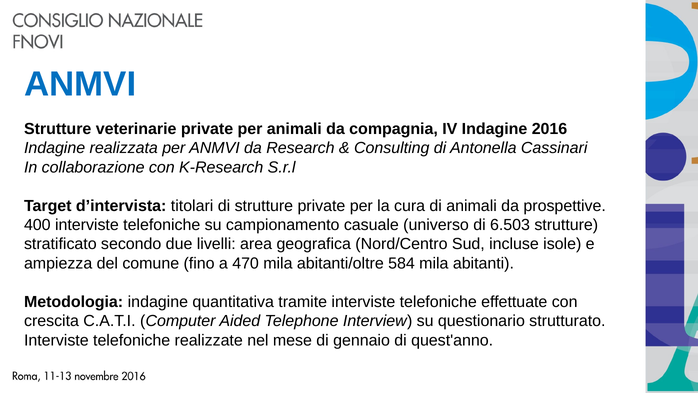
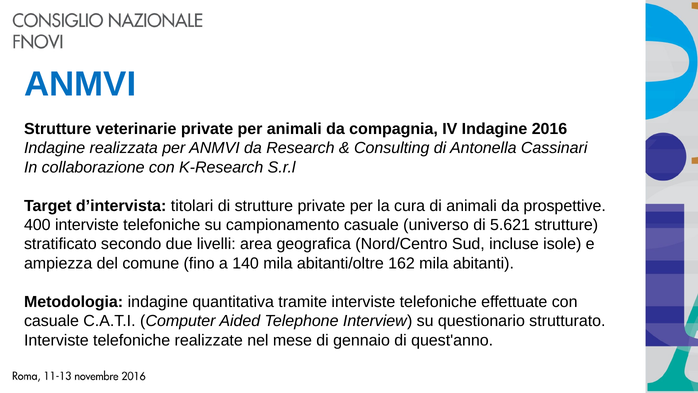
6.503: 6.503 -> 5.621 (510, 225)
470: 470 -> 140 (246, 263)
584: 584 -> 162 (401, 263)
crescita: crescita -> casuale (51, 321)
